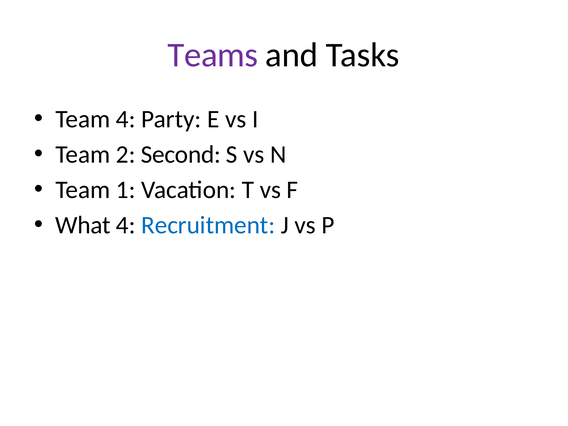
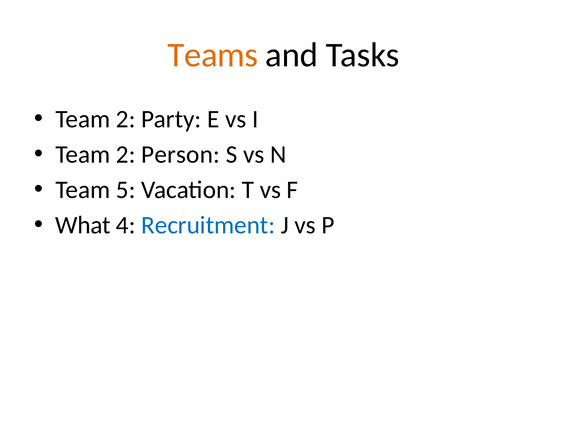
Teams colour: purple -> orange (213, 55)
4: 4 -> 2 (126, 119)
Second: Second -> Person (181, 155)
1: 1 -> 5 (126, 190)
